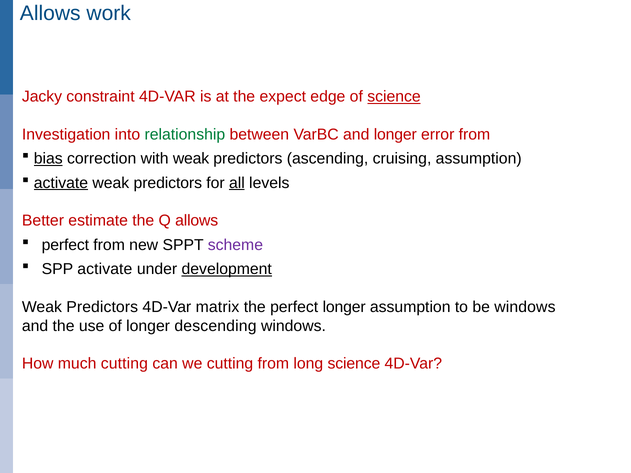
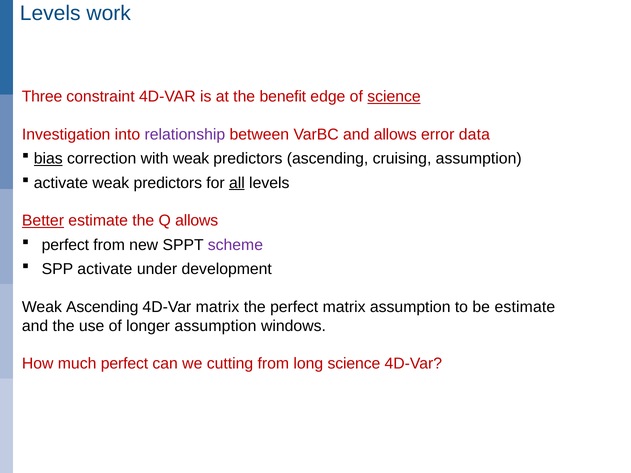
Allows: Allows -> Levels (50, 13)
Jacky: Jacky -> Three (42, 97)
expect: expect -> benefit (283, 97)
relationship colour: green -> purple (185, 135)
and longer: longer -> allows (395, 135)
error from: from -> data (474, 135)
activate underline: present -> none (61, 183)
Better underline: none -> present (43, 221)
development underline: present -> none (227, 269)
Predictors: Predictors -> Ascending (102, 307)
perfect longer: longer -> matrix (344, 307)
be windows: windows -> estimate (525, 307)
longer descending: descending -> assumption (215, 326)
much cutting: cutting -> perfect (124, 364)
